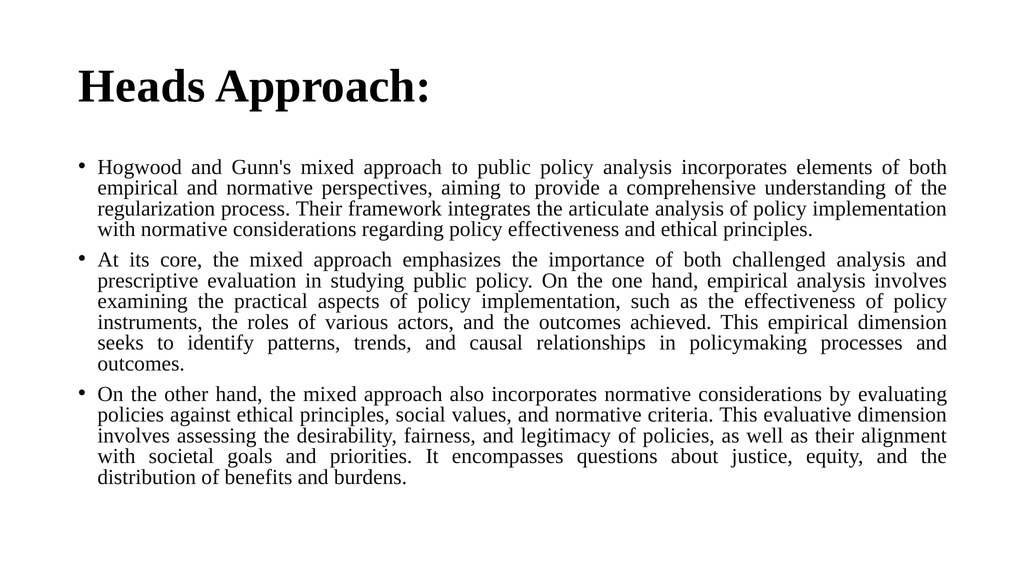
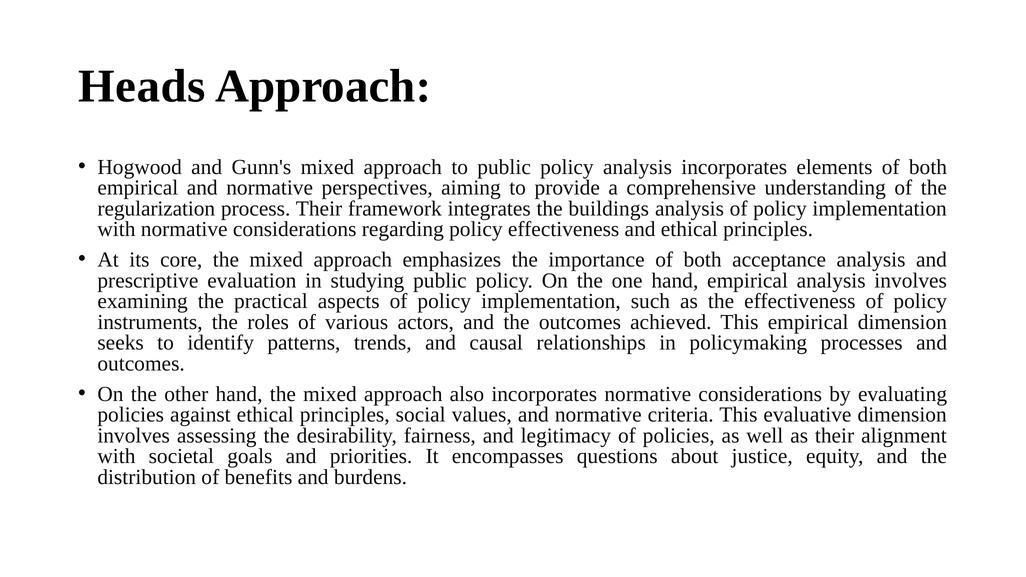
articulate: articulate -> buildings (609, 209)
challenged: challenged -> acceptance (779, 260)
